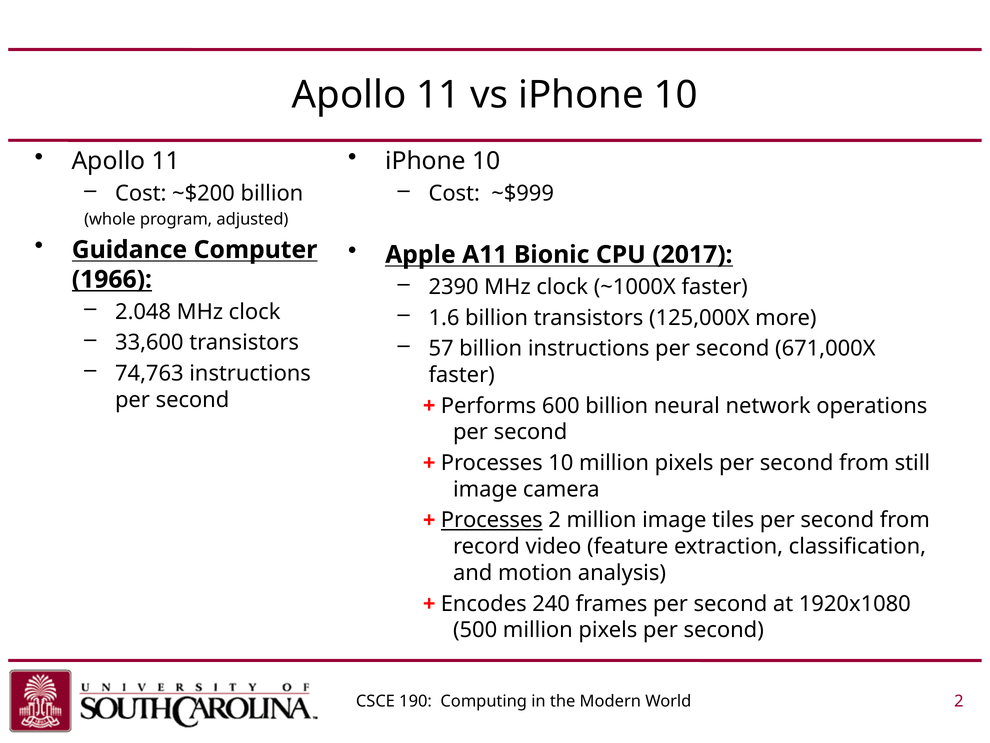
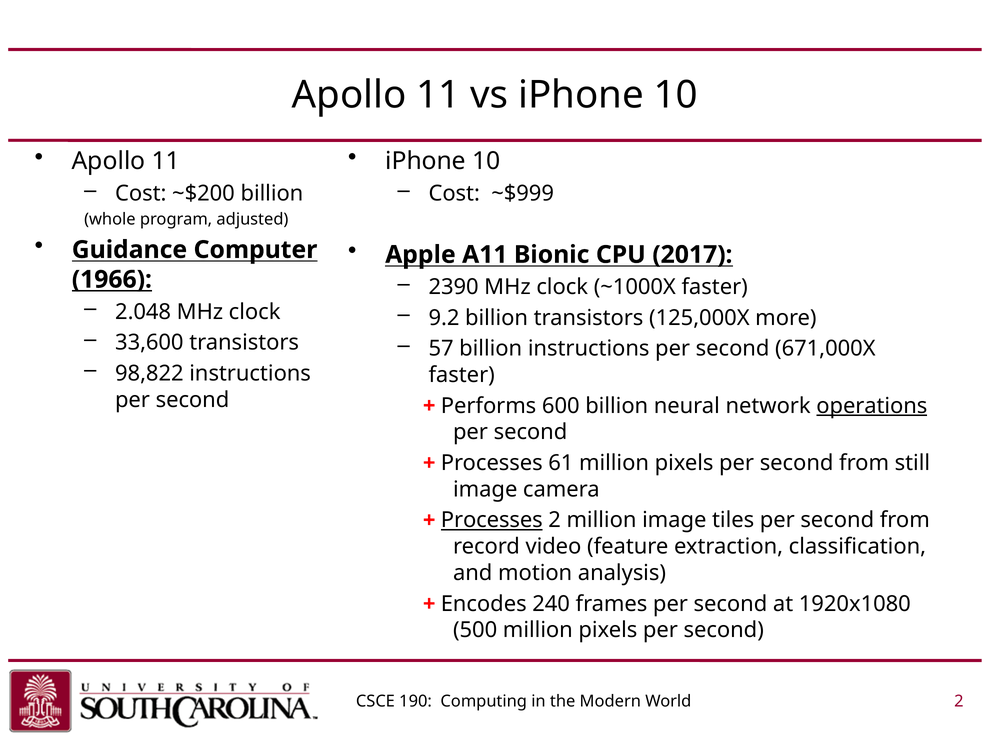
1.6: 1.6 -> 9.2 (444, 318)
74,763: 74,763 -> 98,822 (149, 373)
operations underline: none -> present (872, 406)
Processes 10: 10 -> 61 (561, 463)
